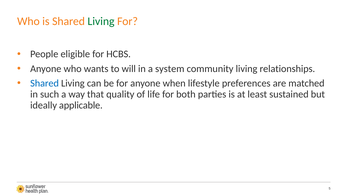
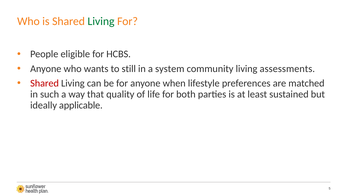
will: will -> still (129, 69)
relationships: relationships -> assessments (287, 69)
Shared colour: blue -> red (45, 83)
